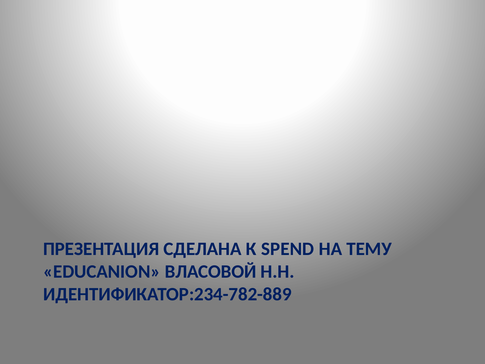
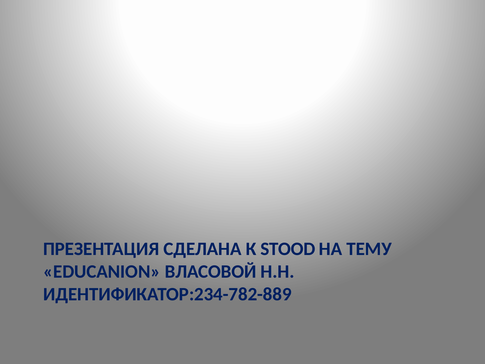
SPEND: SPEND -> STOOD (288, 249)
